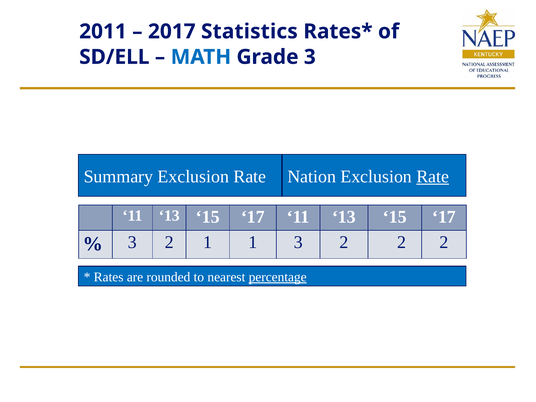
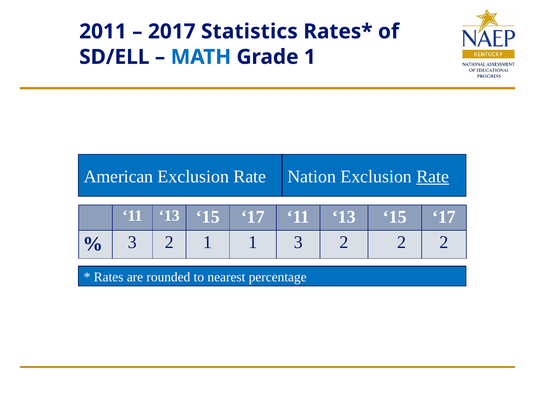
Grade 3: 3 -> 1 (310, 57)
Summary: Summary -> American (118, 177)
percentage underline: present -> none (278, 277)
